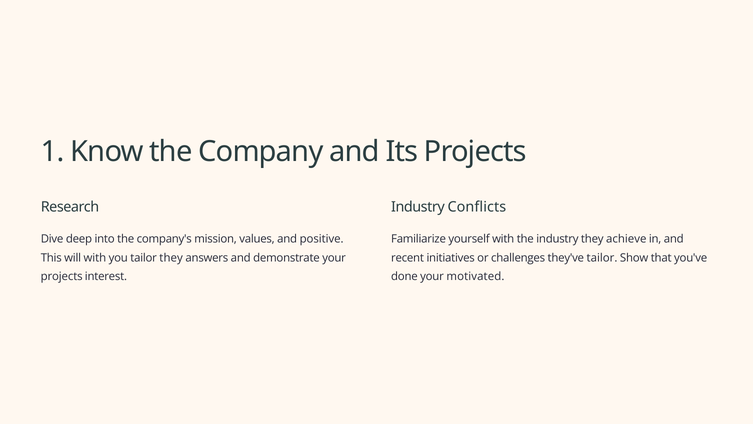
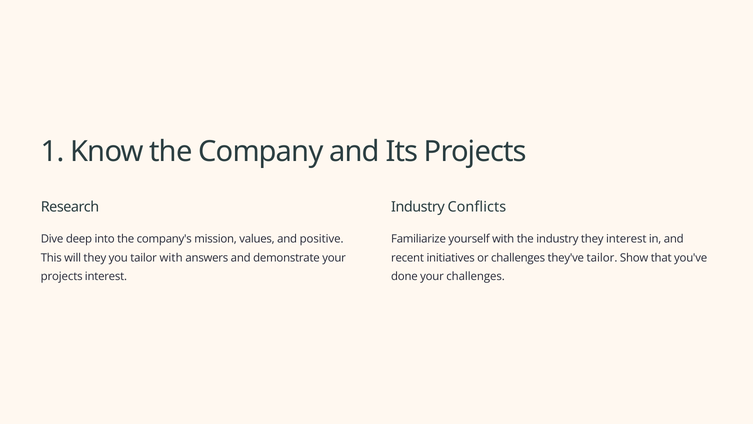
they achieve: achieve -> interest (626, 239)
will with: with -> they (95, 257)
tailor they: they -> with (171, 257)
your motivated: motivated -> challenges (476, 276)
